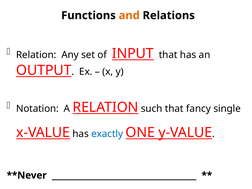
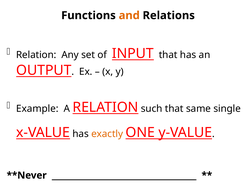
Notation: Notation -> Example (37, 109)
fancy: fancy -> same (198, 109)
exactly colour: blue -> orange (107, 134)
